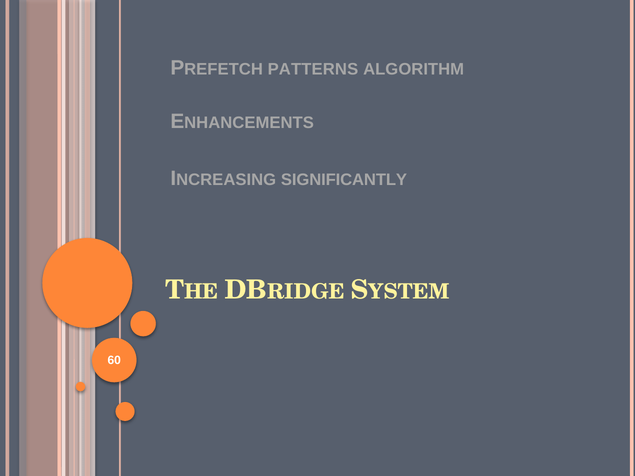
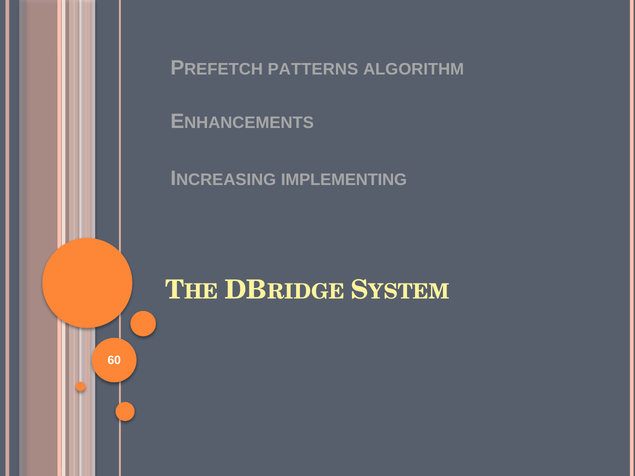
SIGNIFICANTLY: SIGNIFICANTLY -> IMPLEMENTING (344, 180)
